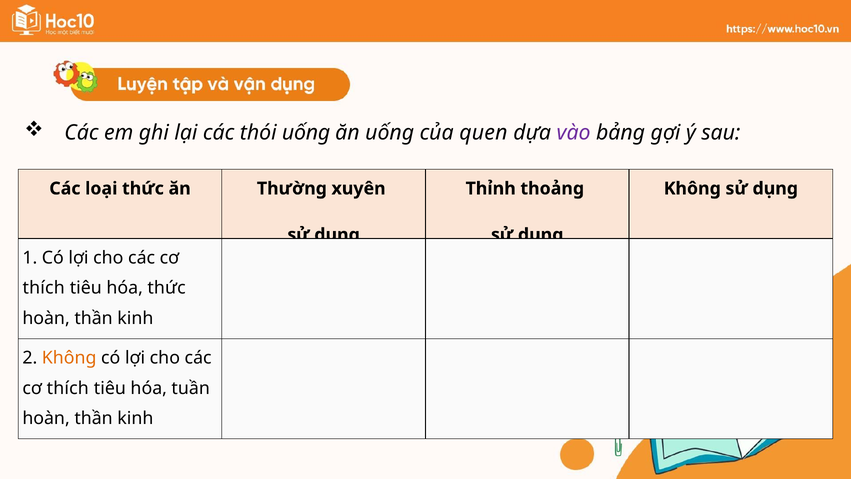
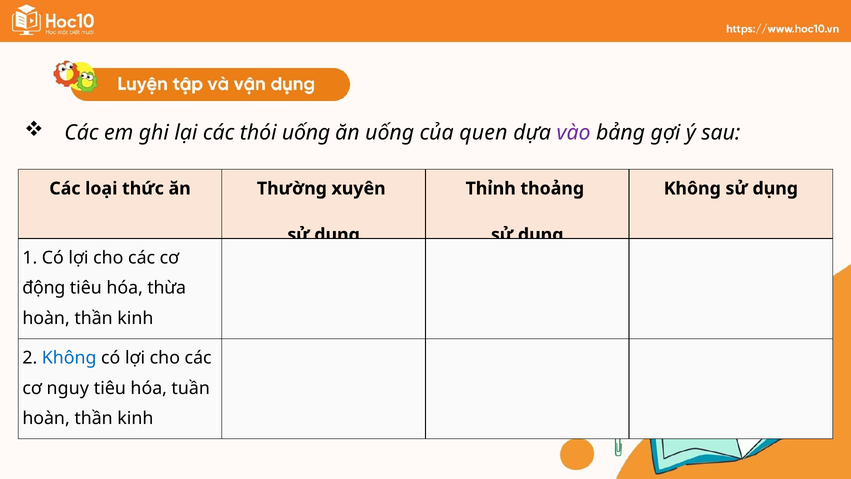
thích: thích -> động (44, 288)
hóa thức: thức -> thừa (167, 288)
Không colour: orange -> blue (69, 358)
thích: thích -> nguy (68, 388)
